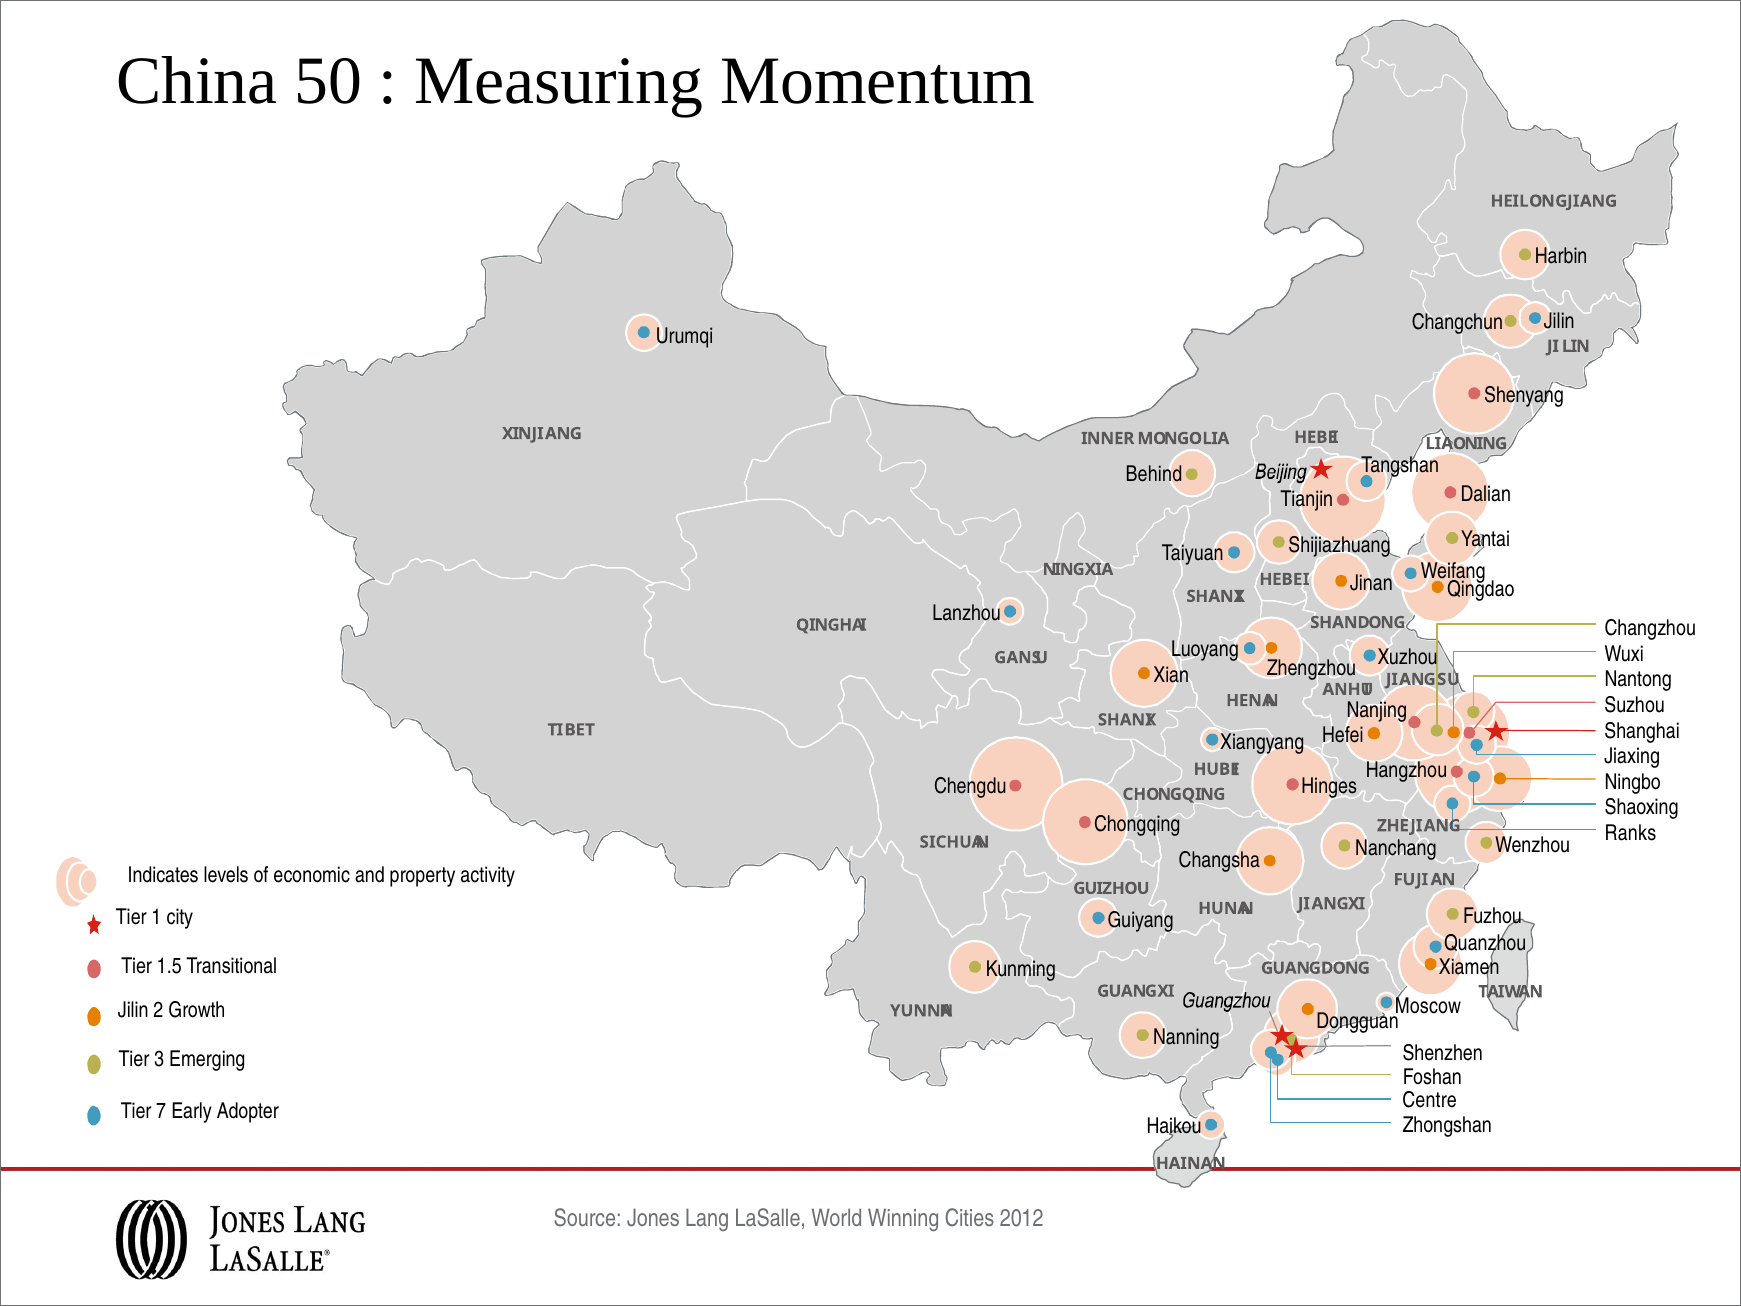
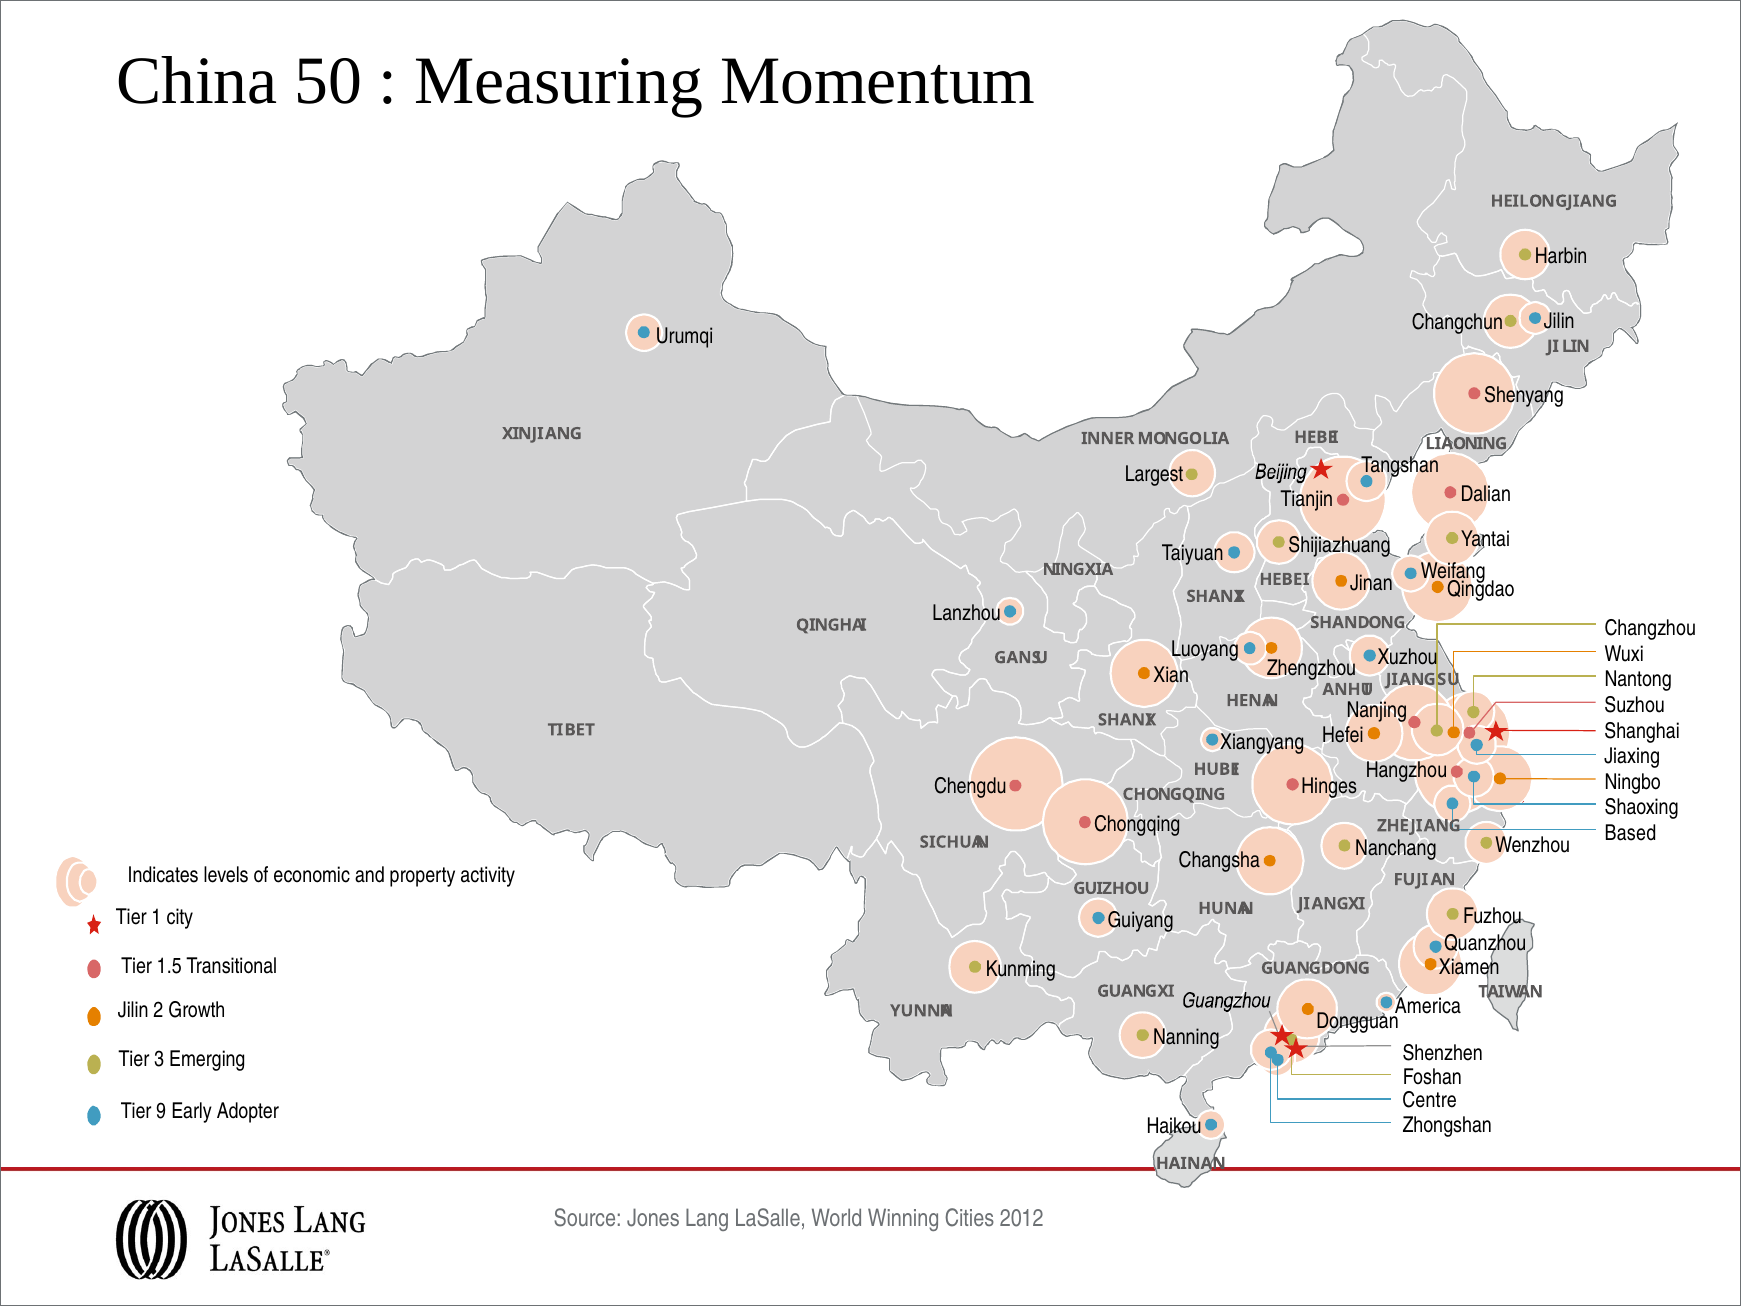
Behind: Behind -> Largest (1154, 475)
Ranks: Ranks -> Based (1630, 833)
Moscow: Moscow -> America (1428, 1006)
7: 7 -> 9 (161, 1111)
